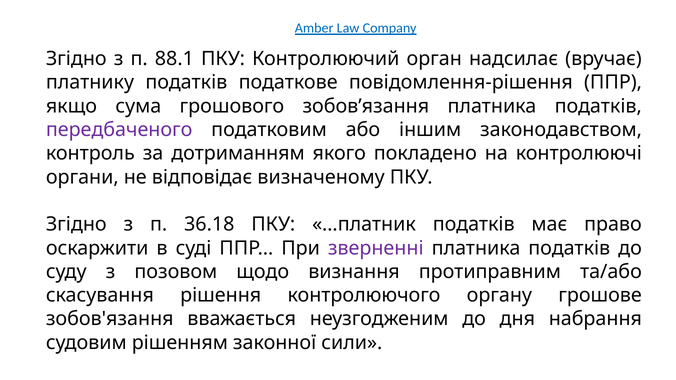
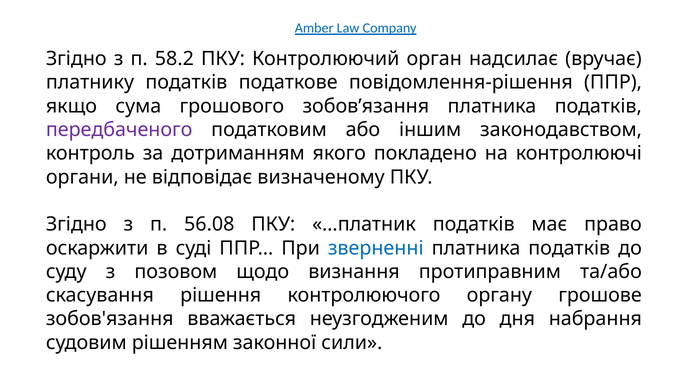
88.1: 88.1 -> 58.2 (174, 59)
36.18: 36.18 -> 56.08 (209, 224)
зверненні colour: purple -> blue (376, 248)
